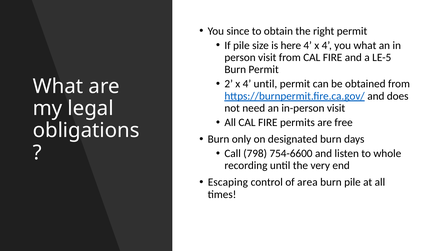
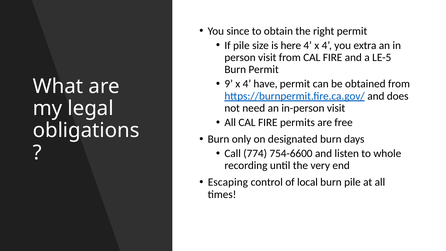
you what: what -> extra (365, 45)
2: 2 -> 9 (229, 84)
4 until: until -> have (266, 84)
798: 798 -> 774 (255, 153)
area: area -> local (307, 182)
